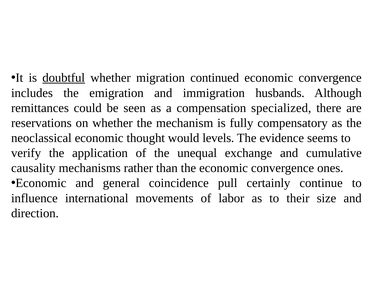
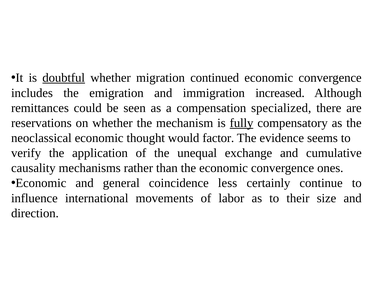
husbands: husbands -> increased (280, 93)
fully underline: none -> present (242, 123)
levels: levels -> factor (218, 138)
pull: pull -> less (228, 183)
